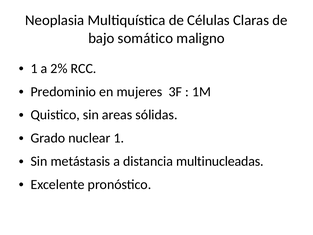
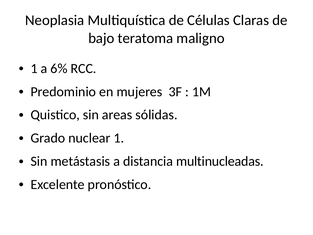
somático: somático -> teratoma (145, 38)
2%: 2% -> 6% (59, 68)
